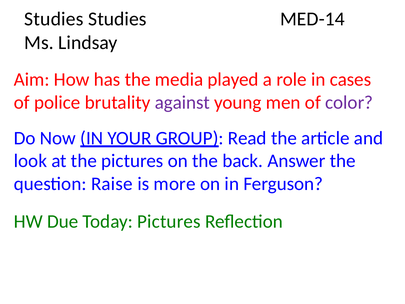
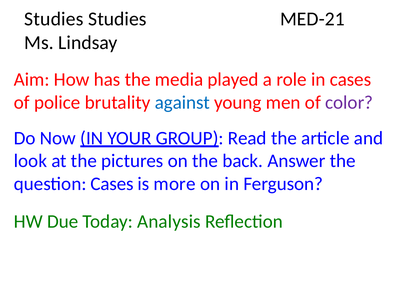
MED-14: MED-14 -> MED-21 (312, 19)
against colour: purple -> blue (182, 102)
question Raise: Raise -> Cases (112, 184)
Today Pictures: Pictures -> Analysis (169, 221)
